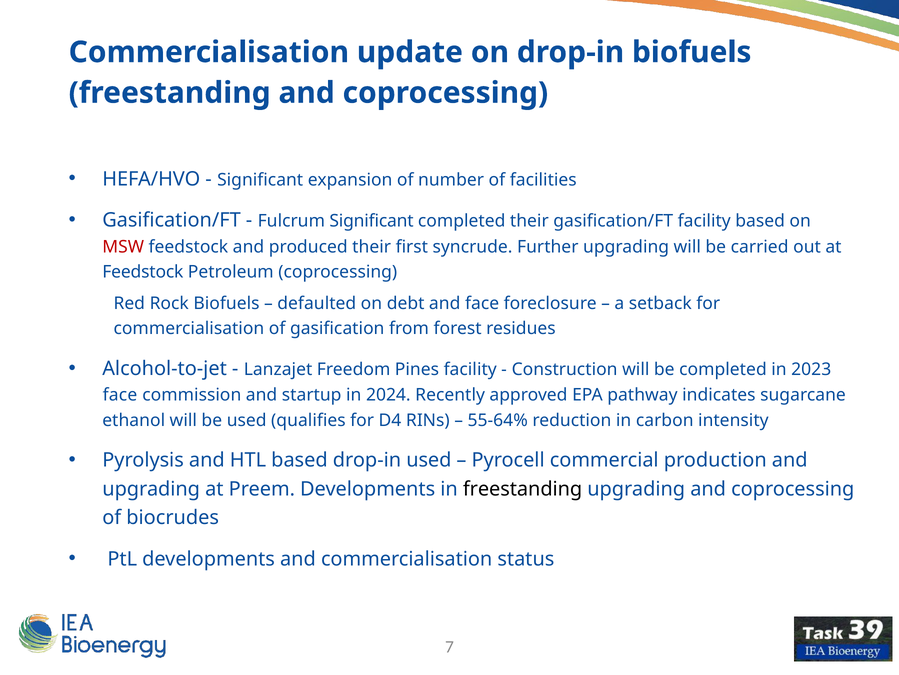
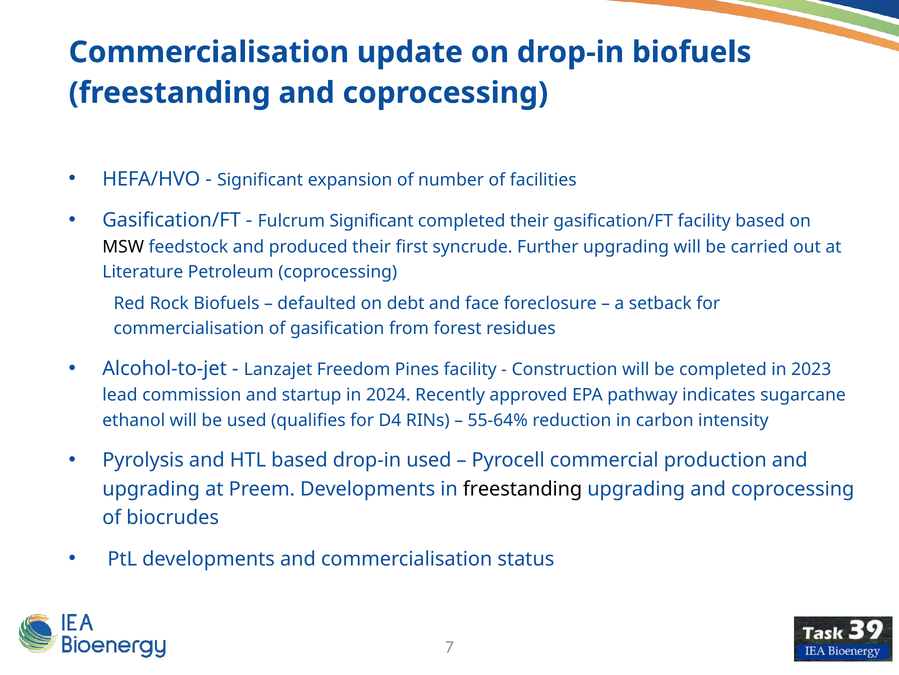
MSW colour: red -> black (123, 246)
Feedstock: Feedstock -> Literature (143, 272)
face: face -> lead (120, 395)
